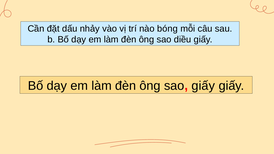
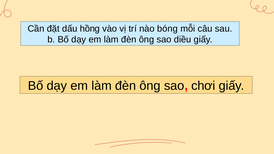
nhảy: nhảy -> hồng (90, 29)
sao giấy: giấy -> chơi (203, 86)
